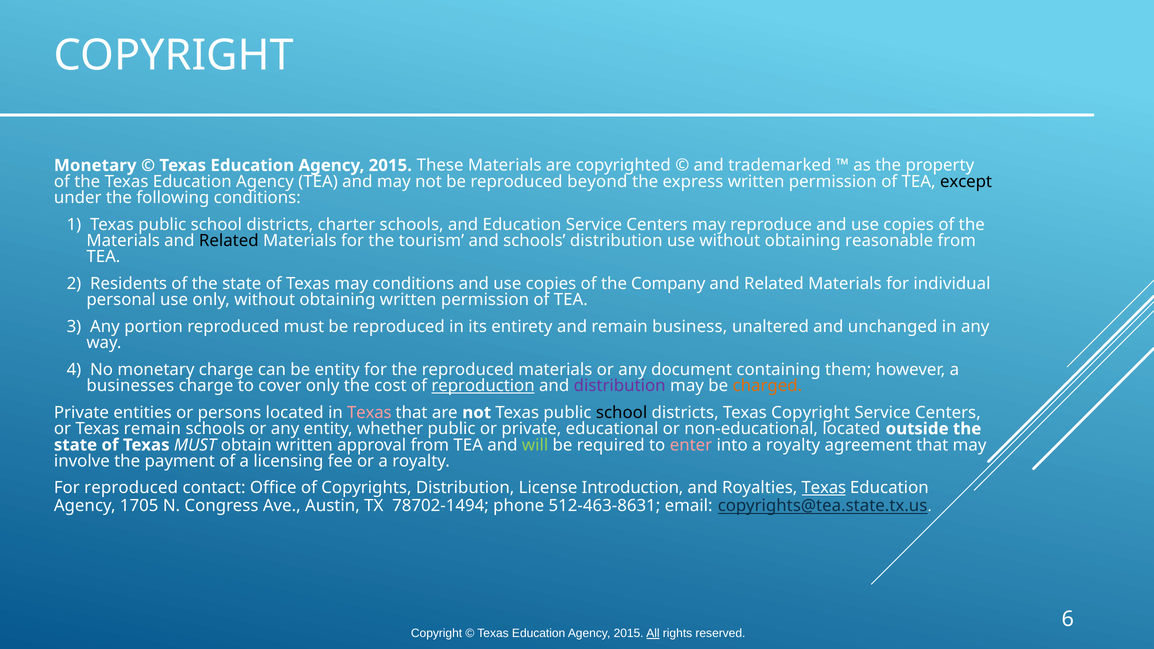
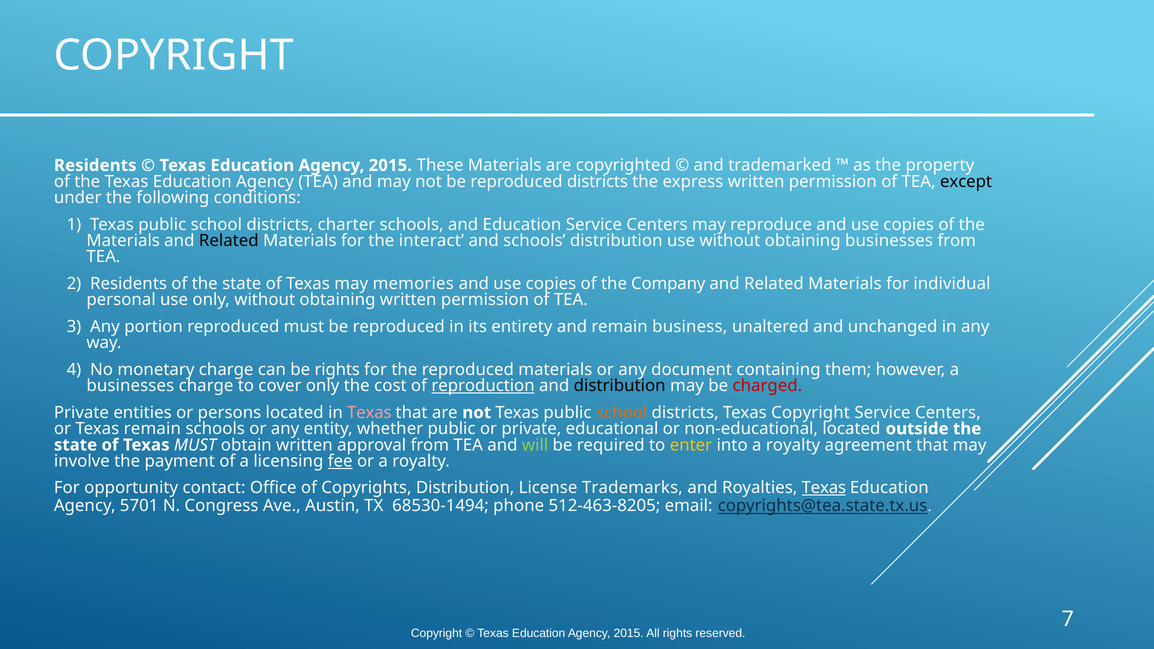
Monetary: Monetary -> Residents (95, 165)
reproduced beyond: beyond -> districts (597, 182)
tourism: tourism -> interact (431, 241)
obtaining reasonable: reasonable -> businesses (889, 241)
may conditions: conditions -> memories (413, 284)
be entity: entity -> rights (337, 370)
distribution colour: purple -> black (620, 386)
charged colour: orange -> red (767, 386)
school colour: black -> orange (622, 413)
enter colour: pink -> yellow (691, 445)
fee underline: none -> present (340, 461)
For reproduced: reproduced -> opportunity (131, 488)
Introduction: Introduction -> Trademarks (632, 488)
1705: 1705 -> 5701 (139, 506)
78702-1494: 78702-1494 -> 68530-1494 (440, 506)
512-463-8631: 512-463-8631 -> 512-463-8205 (604, 506)
All underline: present -> none (653, 633)
6: 6 -> 7 (1068, 619)
